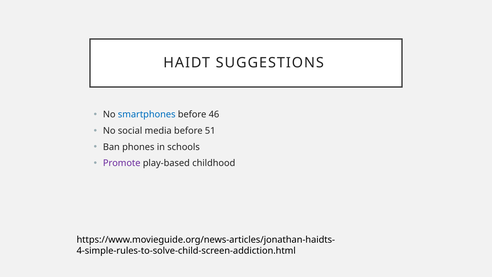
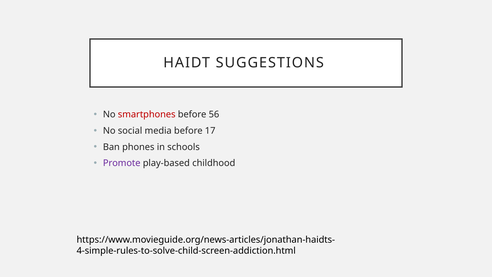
smartphones colour: blue -> red (147, 114)
46: 46 -> 56 (214, 114)
51: 51 -> 17 (210, 131)
